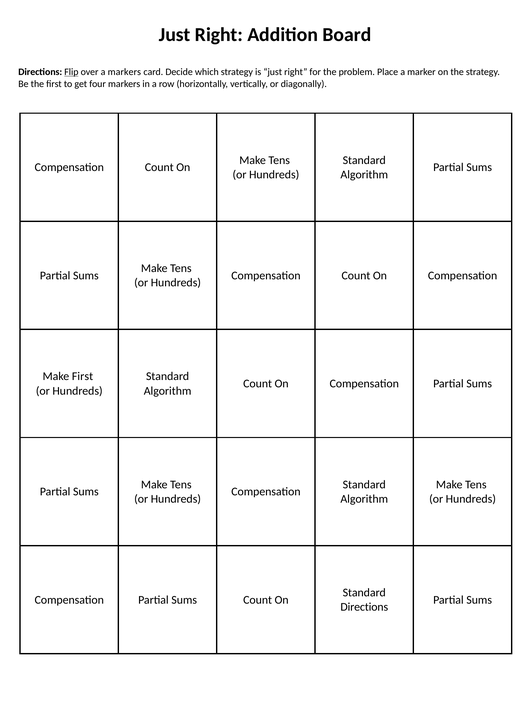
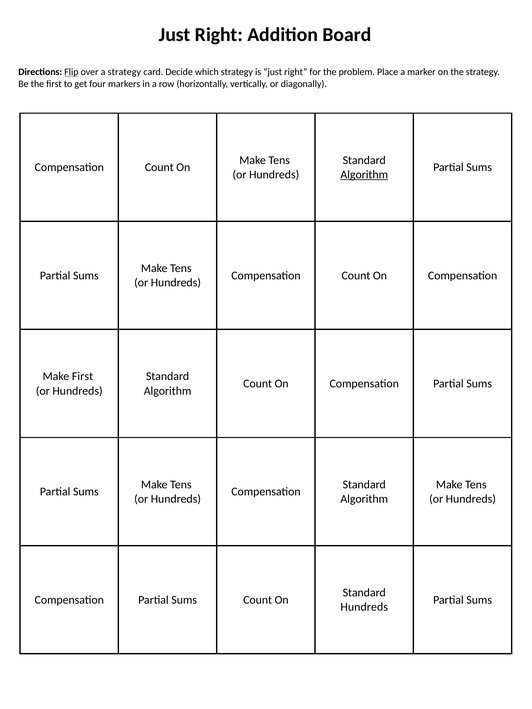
a markers: markers -> strategy (124, 72)
Algorithm underline: none -> present (364, 175)
Directions: Directions -> Hundreds (364, 607)
